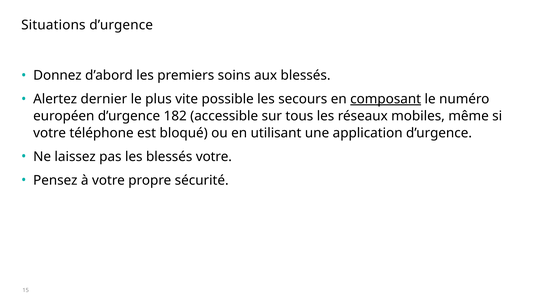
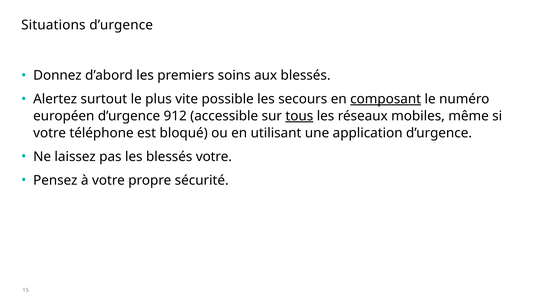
dernier: dernier -> surtout (104, 99)
182: 182 -> 912 (175, 116)
tous underline: none -> present (299, 116)
